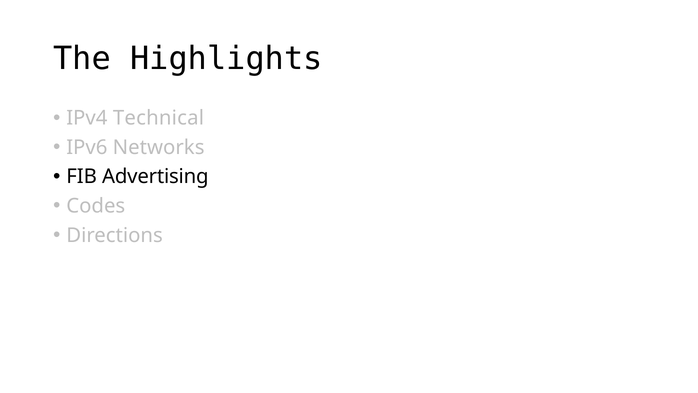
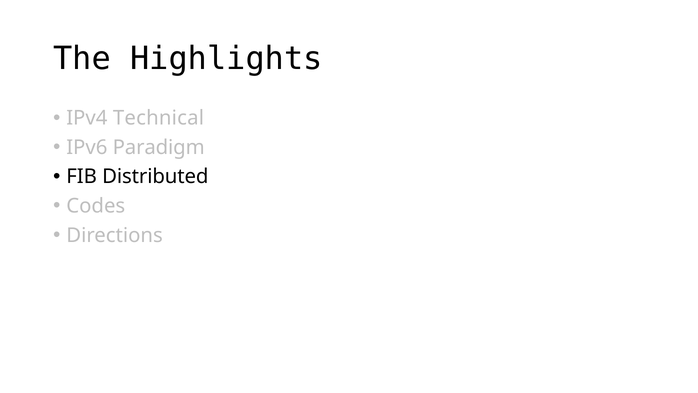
Networks: Networks -> Paradigm (159, 147)
Advertising: Advertising -> Distributed (155, 177)
